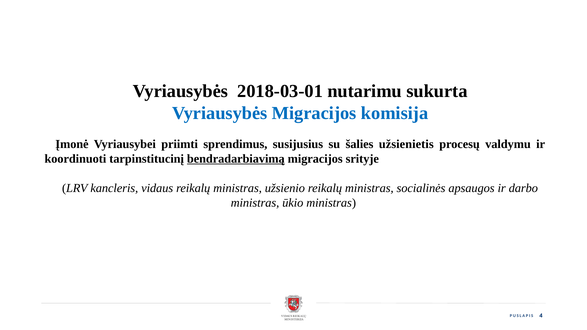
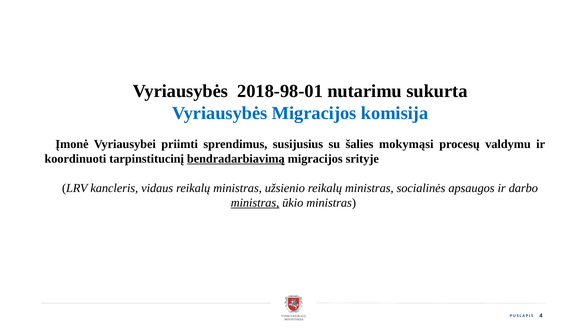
2018-03-01: 2018-03-01 -> 2018-98-01 (280, 91)
užsienietis: užsienietis -> mokymąsi (406, 144)
ministras underline: none -> present (255, 203)
